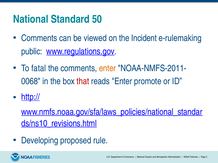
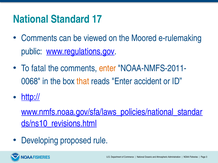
50: 50 -> 17 (97, 19)
Incident: Incident -> Moored (144, 38)
that colour: red -> orange (83, 82)
promote: promote -> accident (148, 82)
